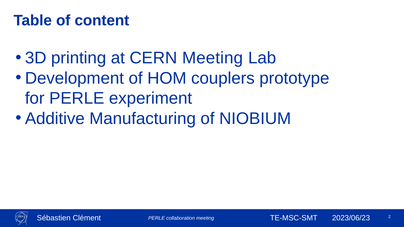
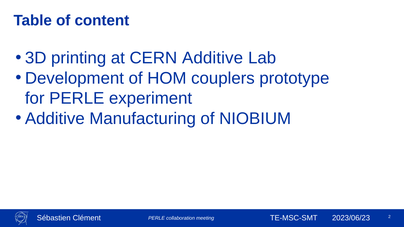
CERN Meeting: Meeting -> Additive (213, 58)
